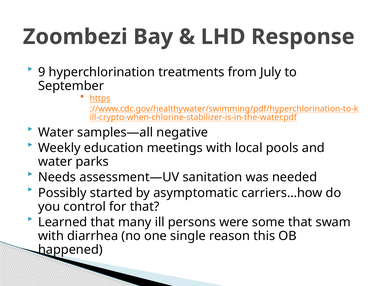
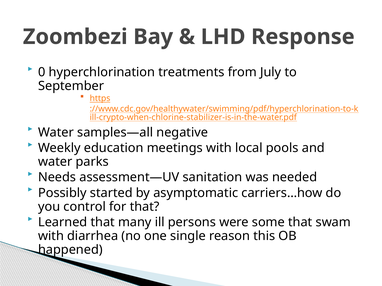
9: 9 -> 0 (42, 72)
